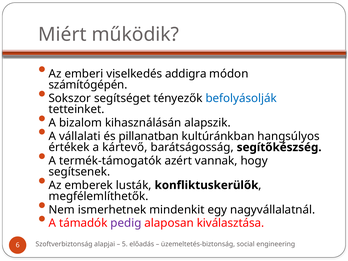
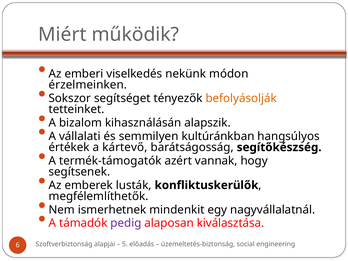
addigra: addigra -> nekünk (186, 74)
számítógépén: számítógépén -> érzelmeinken (88, 85)
befolyásolják colour: blue -> orange (241, 98)
pillanatban: pillanatban -> semmilyen (149, 136)
